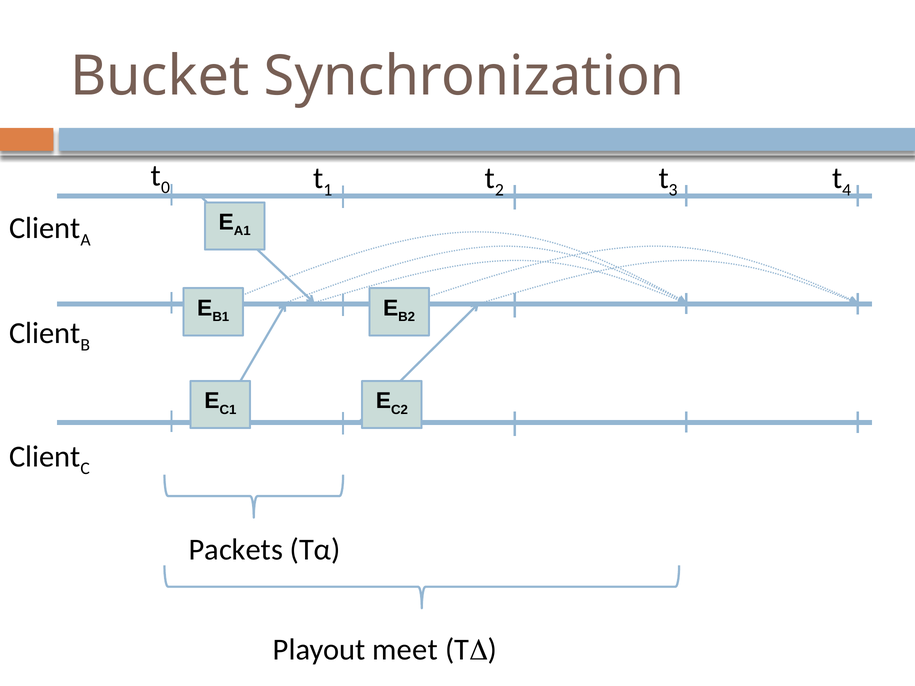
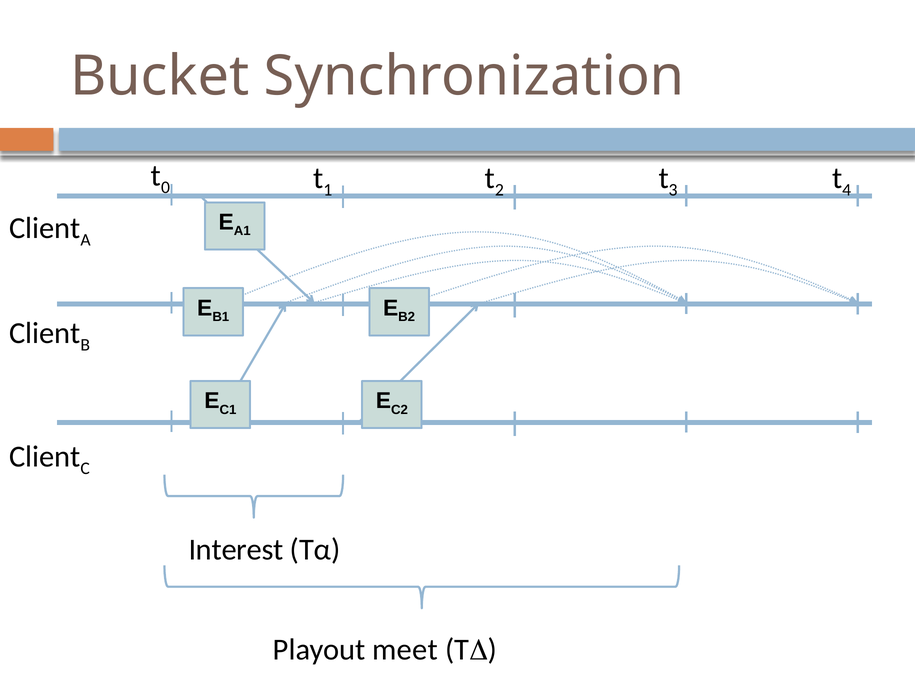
Packets: Packets -> Interest (236, 550)
